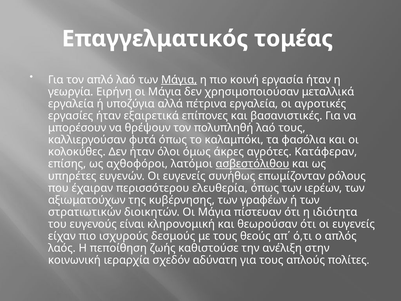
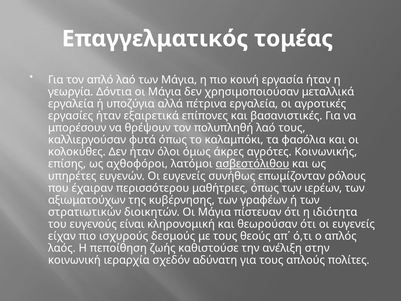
Μάγια underline: present -> none (179, 80)
Ειρήνη: Ειρήνη -> Δόντια (114, 92)
Κατάφεραν: Κατάφεραν -> Κοινωνικής (326, 152)
ελευθερία: ελευθερία -> μαθήτριες (220, 188)
